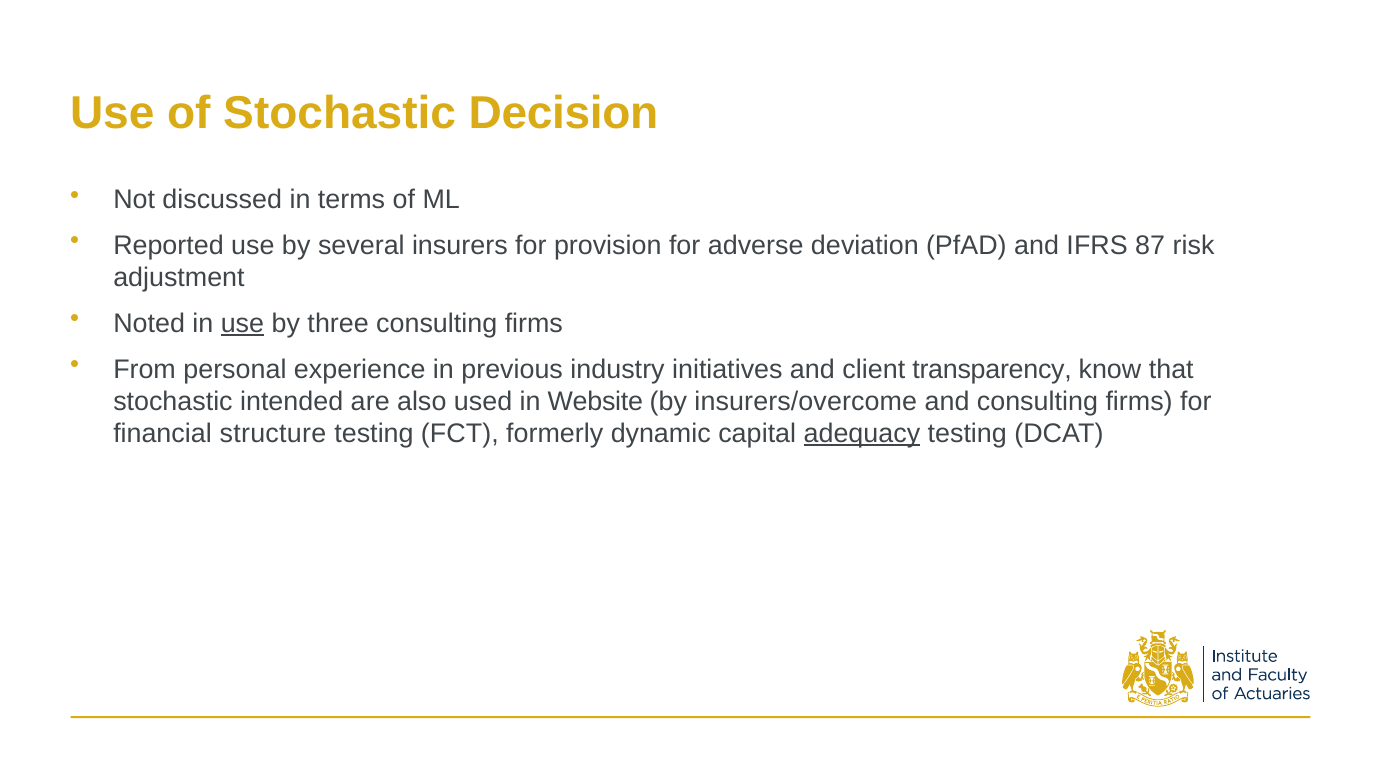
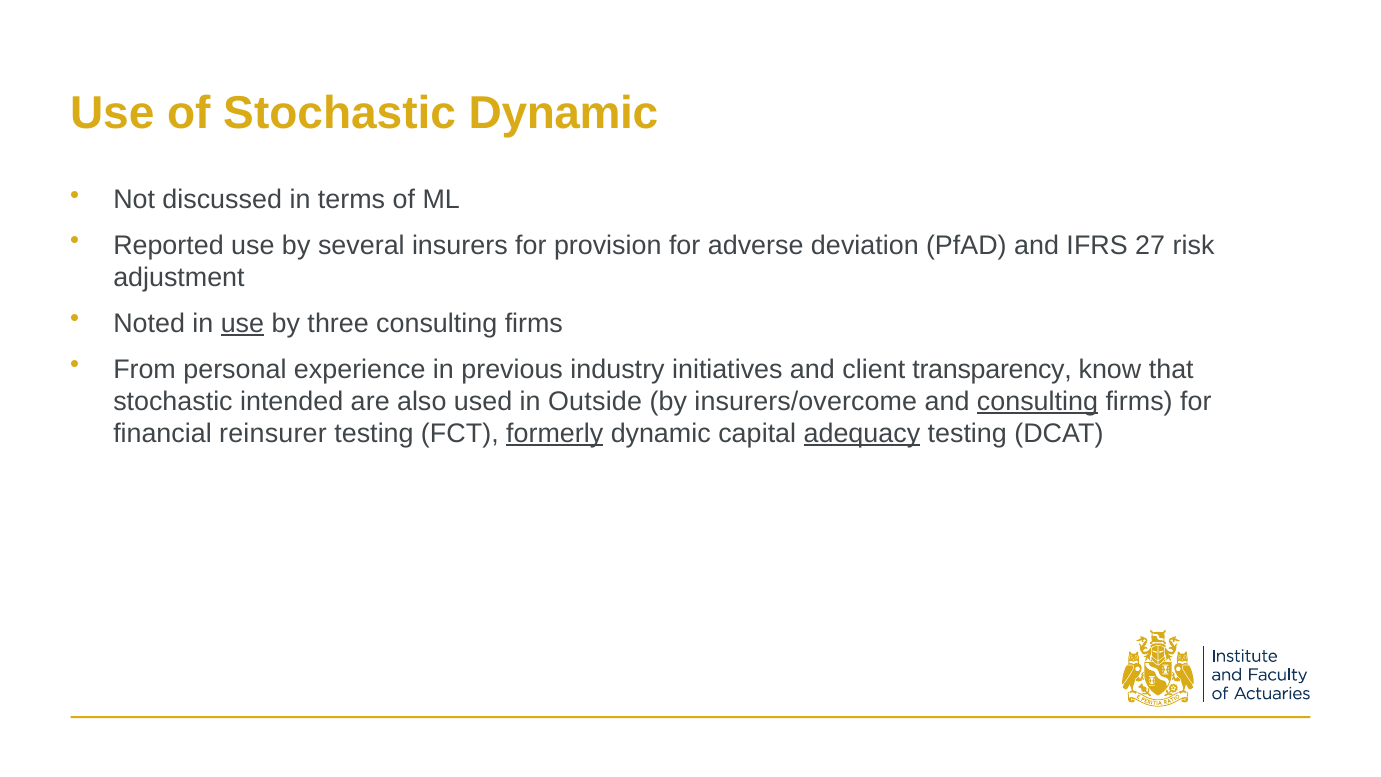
Stochastic Decision: Decision -> Dynamic (563, 114)
87: 87 -> 27 (1150, 245)
Website: Website -> Outside (595, 401)
consulting underline: none -> present (1037, 401)
structure: structure -> reinsurer (273, 434)
formerly underline: none -> present (555, 434)
